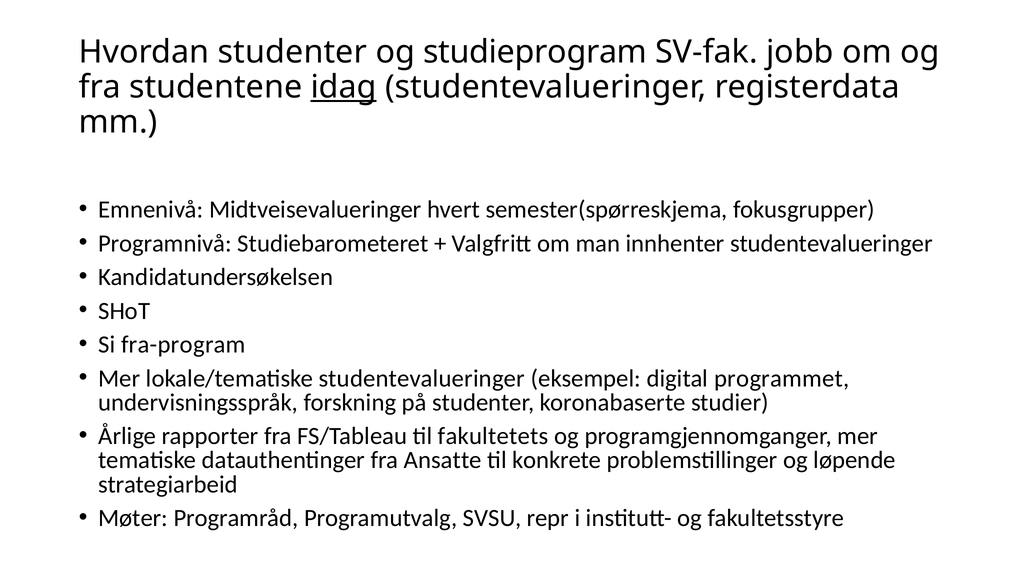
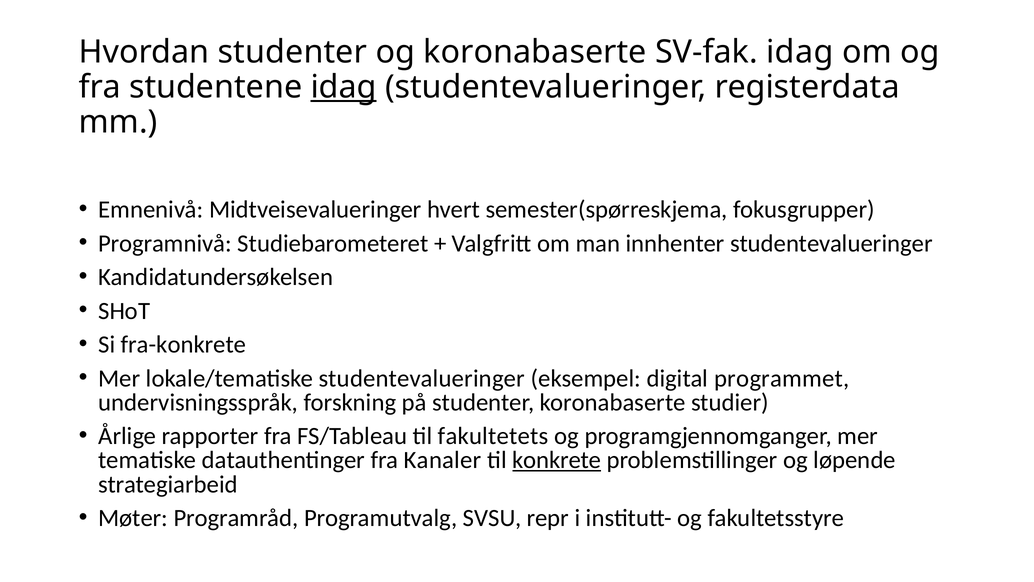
og studieprogram: studieprogram -> koronabaserte (535, 52)
SV-fak jobb: jobb -> idag (800, 52)
fra-program: fra-program -> fra-konkrete (184, 344)
Ansatte: Ansatte -> Kanaler (443, 460)
konkrete underline: none -> present (557, 460)
